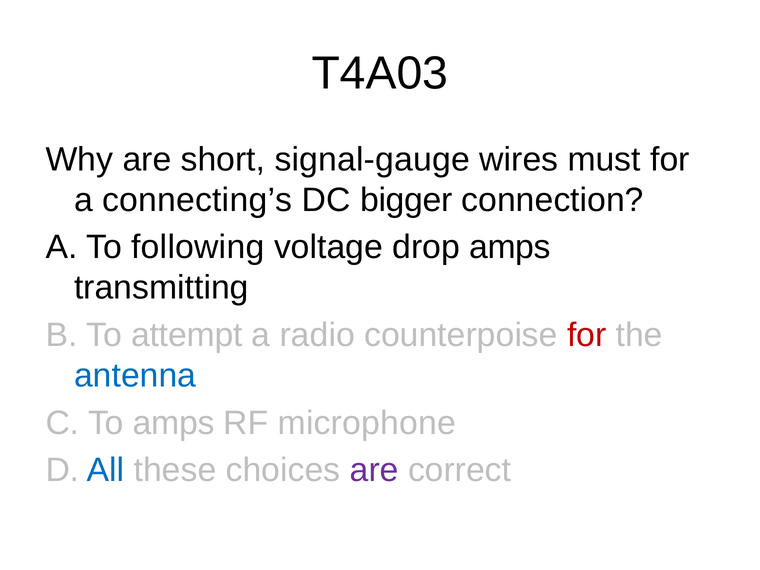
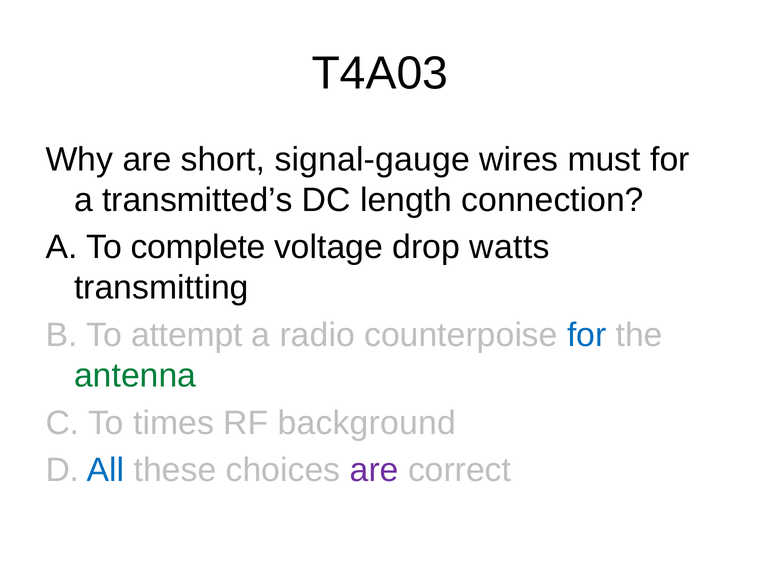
connecting’s: connecting’s -> transmitted’s (197, 200)
bigger: bigger -> length (406, 200)
following: following -> complete (198, 247)
drop amps: amps -> watts (510, 247)
for colour: red -> blue (587, 335)
antenna colour: blue -> green (135, 376)
To amps: amps -> times (174, 423)
microphone: microphone -> background (367, 423)
